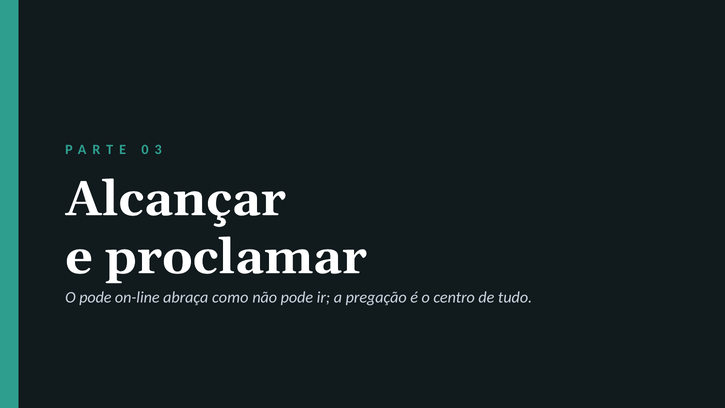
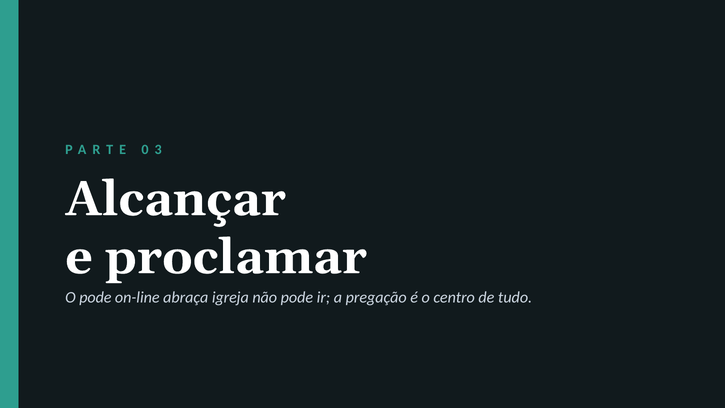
como: como -> igreja (230, 297)
